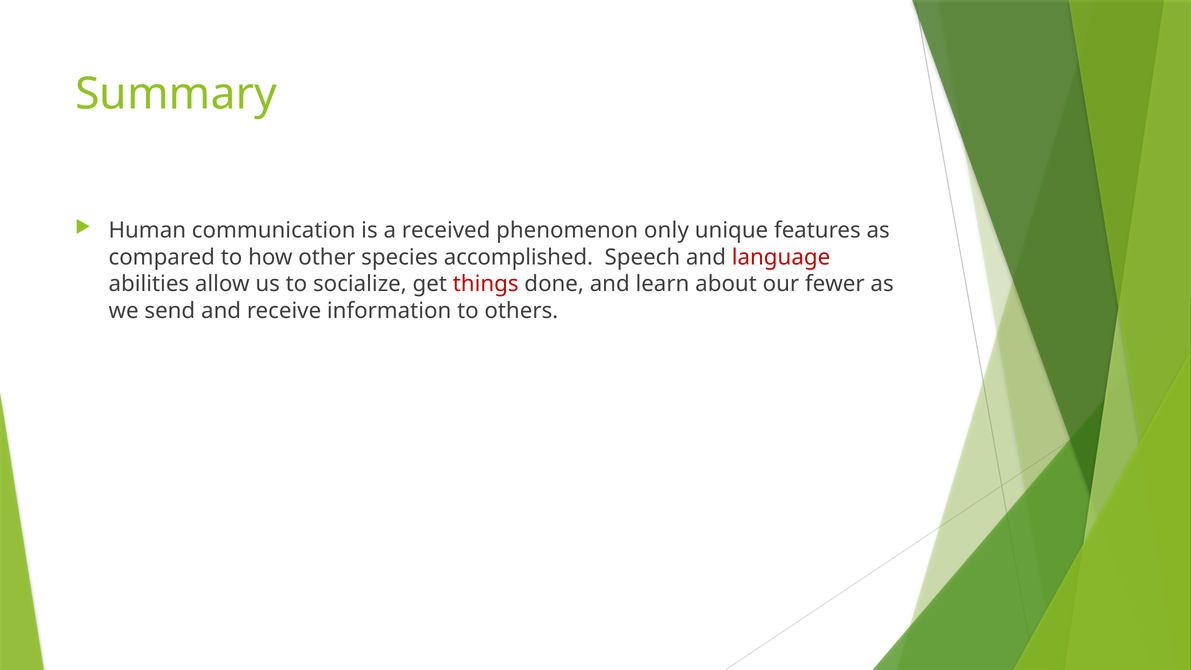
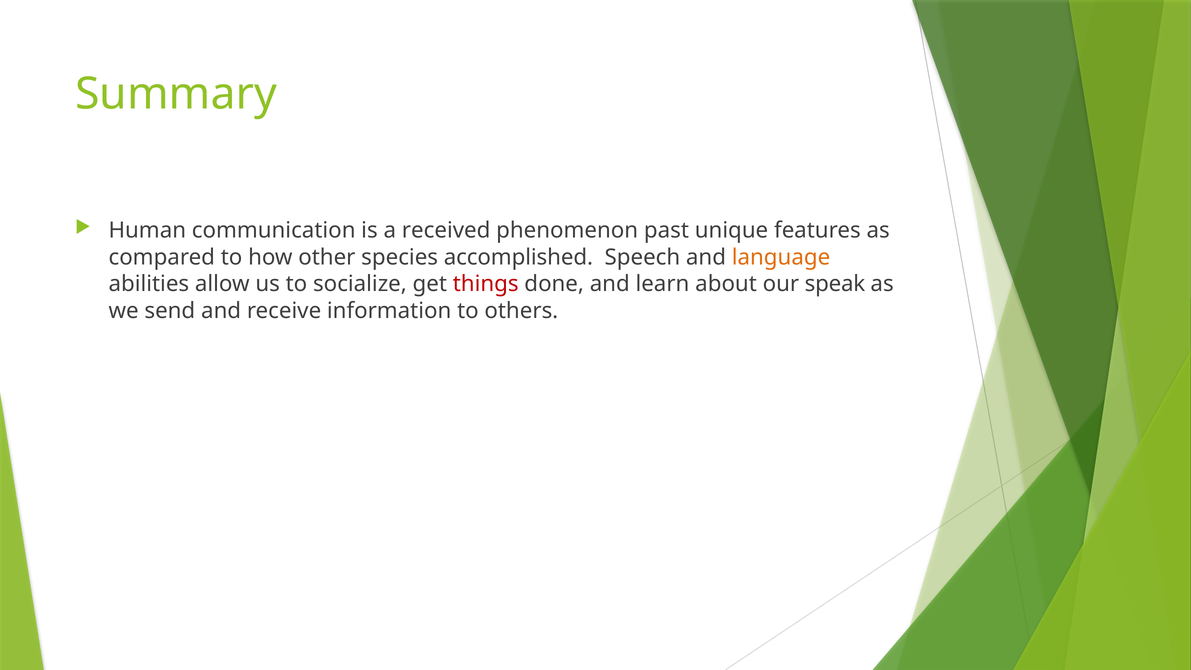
only: only -> past (666, 230)
language colour: red -> orange (781, 257)
fewer: fewer -> speak (835, 284)
